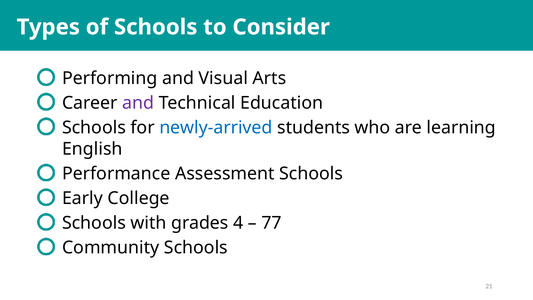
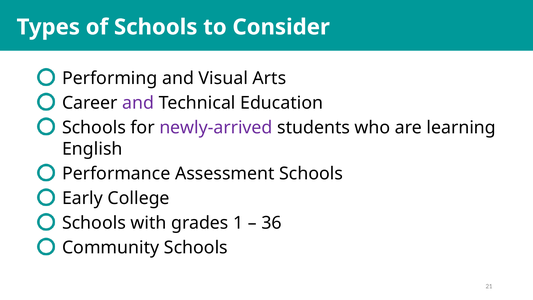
newly-arrived colour: blue -> purple (216, 128)
4: 4 -> 1 (238, 223)
77: 77 -> 36 (272, 223)
